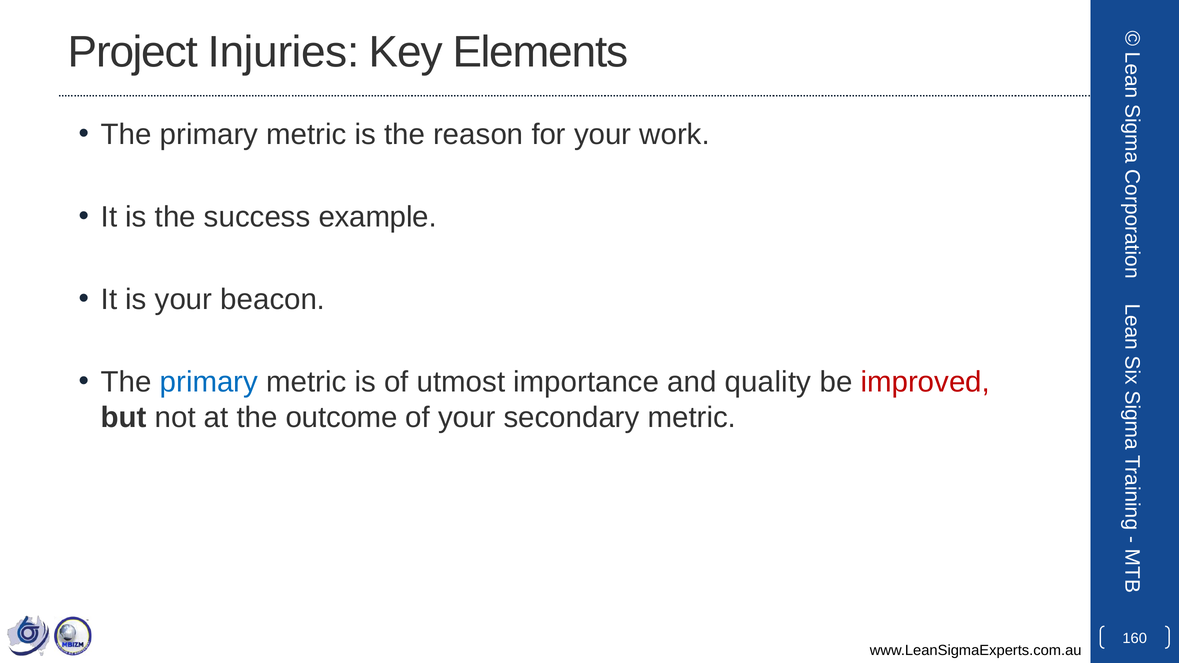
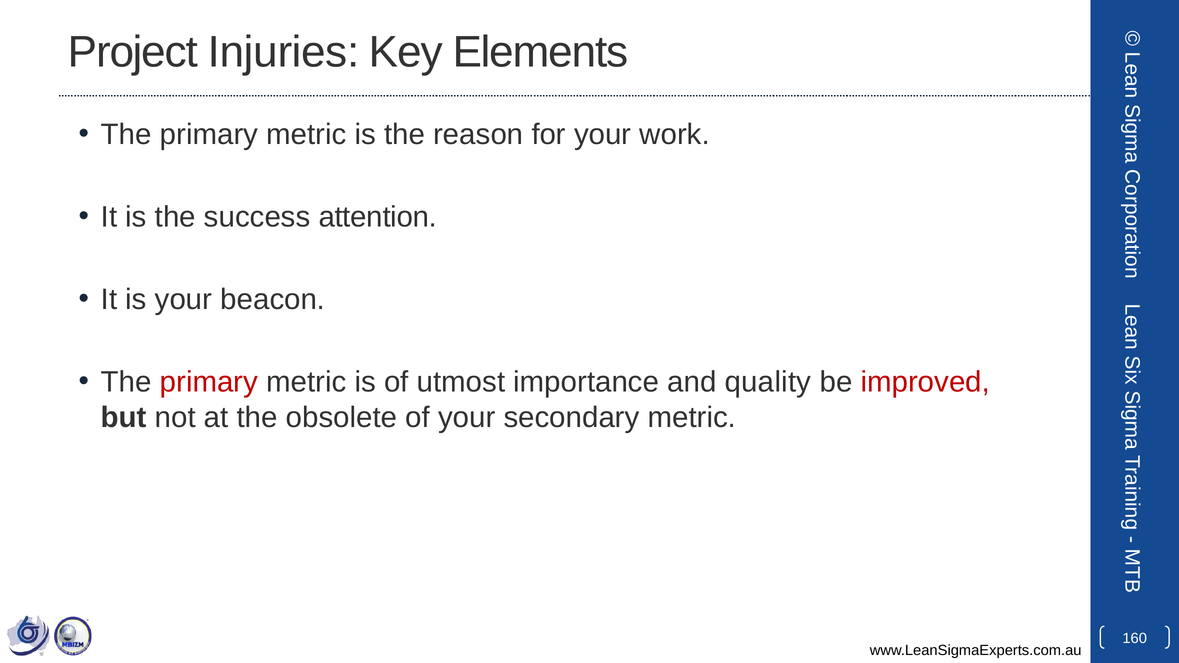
example: example -> attention (378, 217)
primary colour: blue -> red (209, 382)
outcome: outcome -> obsolete (342, 418)
